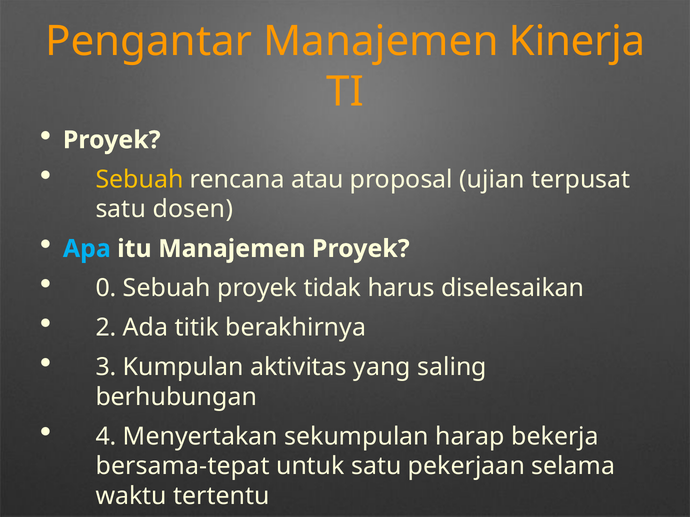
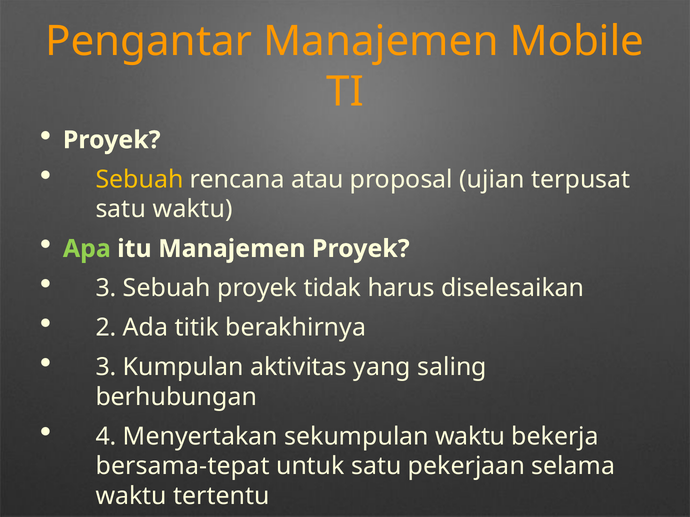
Kinerja: Kinerja -> Mobile (577, 41)
satu dosen: dosen -> waktu (193, 209)
Apa colour: light blue -> light green (87, 249)
0: 0 -> 3 (106, 288)
sekumpulan harap: harap -> waktu (470, 437)
